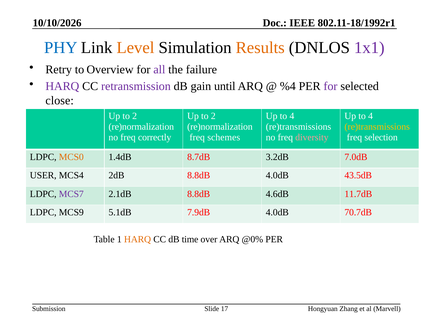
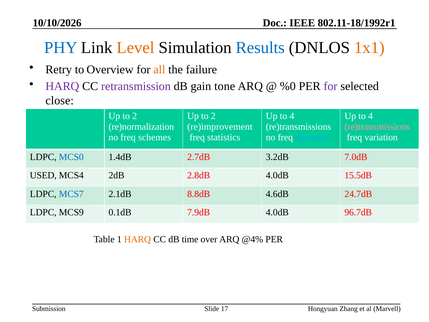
Results colour: orange -> blue (260, 48)
1x1 colour: purple -> orange (369, 48)
all colour: purple -> orange (159, 69)
until: until -> tone (225, 86)
%4: %4 -> %0 (288, 86)
re)normalization: re)normalization -> re)improvement (220, 127)
re)transmissions colour: yellow -> pink (377, 127)
correctly: correctly -> schemes (155, 137)
schemes: schemes -> statistics (224, 137)
diversity colour: pink -> light blue (312, 137)
selection: selection -> variation (381, 137)
MCS0 colour: orange -> blue (71, 157)
8.7dB: 8.7dB -> 2.7dB (199, 157)
USER: USER -> USED (43, 175)
2dB 8.8dB: 8.8dB -> 2.8dB (199, 175)
43.5dB: 43.5dB -> 15.5dB (358, 175)
MCS7 colour: purple -> blue (71, 194)
11.7dB: 11.7dB -> 24.7dB (358, 194)
5.1dB: 5.1dB -> 0.1dB (120, 212)
70.7dB: 70.7dB -> 96.7dB (358, 212)
@0%: @0% -> @4% (252, 239)
